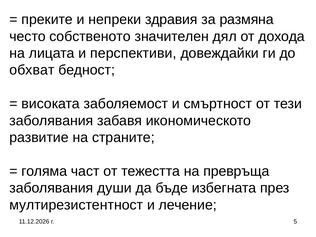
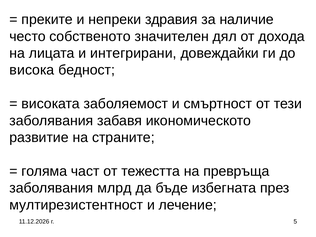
размяна: размяна -> наличие (247, 20)
перспективи: перспективи -> интегрирани (133, 53)
обхват: обхват -> висока (32, 70)
души: души -> млрд (114, 188)
